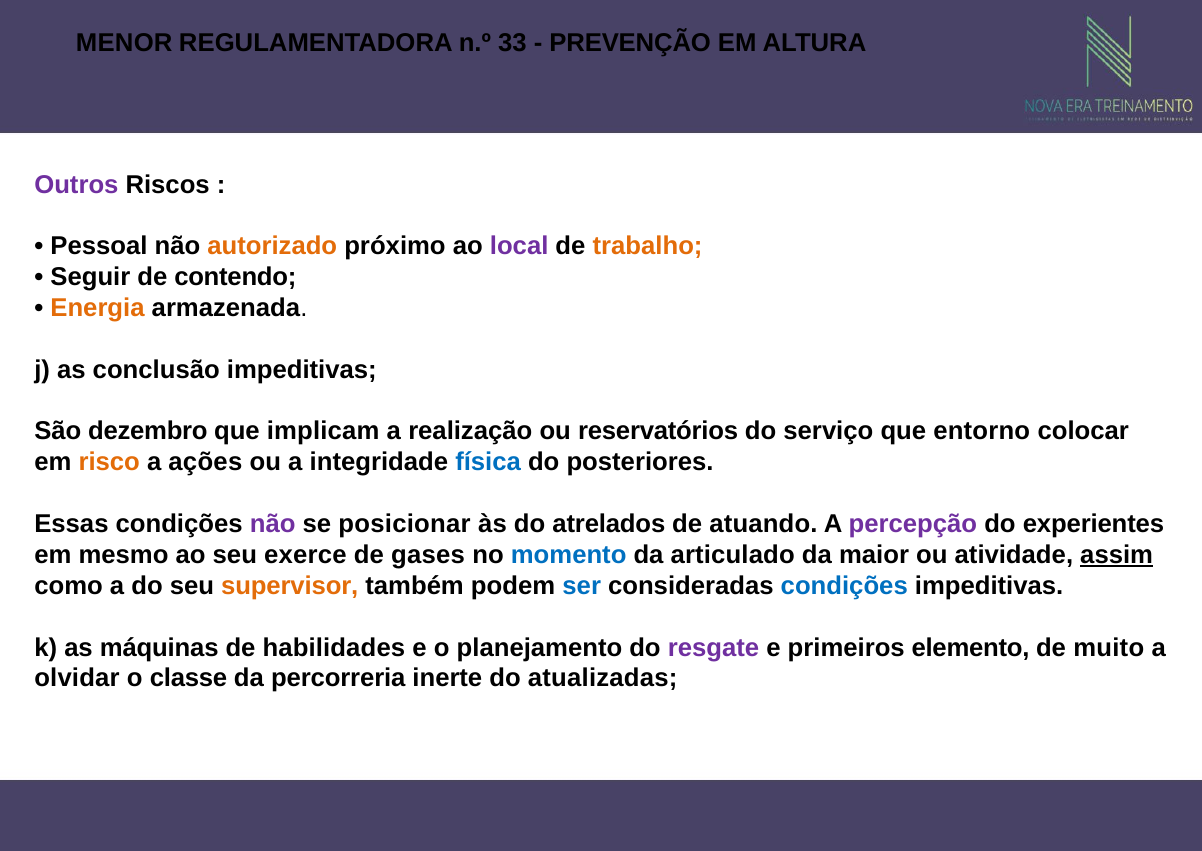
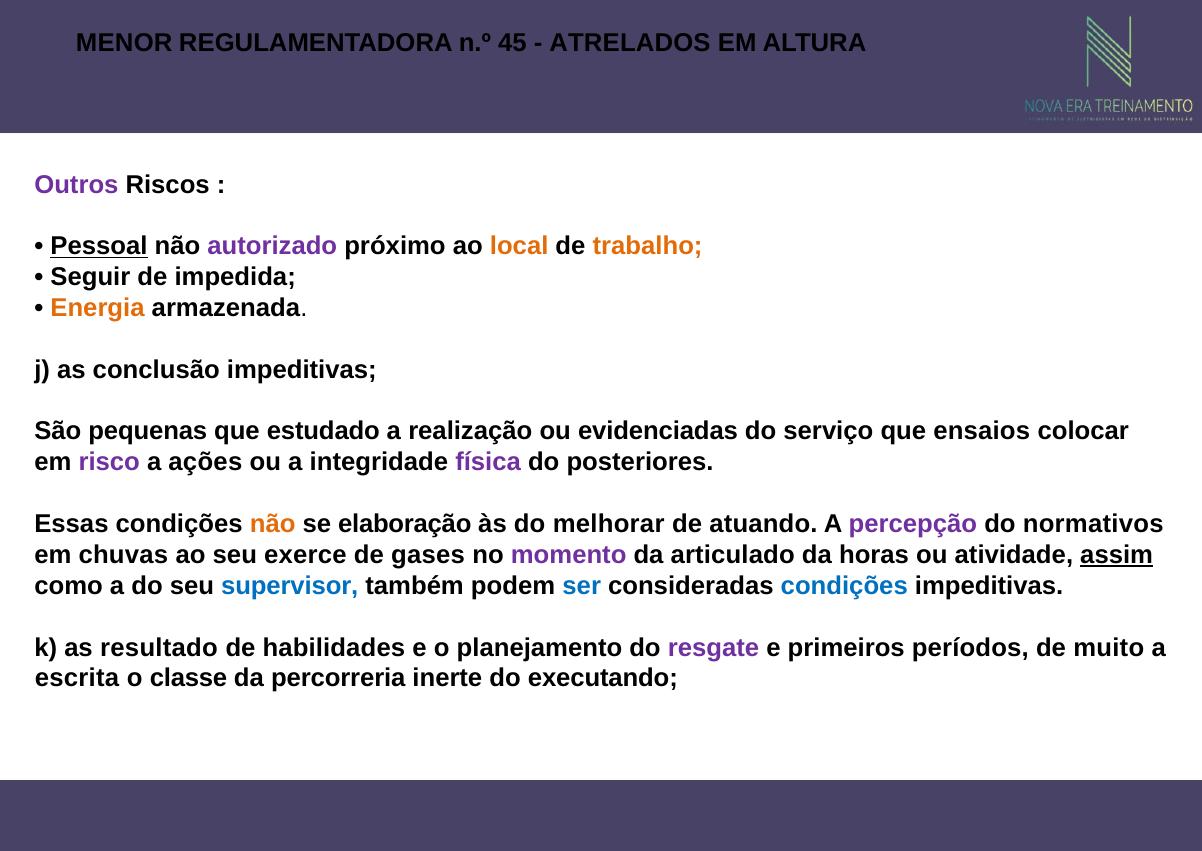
33: 33 -> 45 (512, 43)
PREVENÇÃO: PREVENÇÃO -> ATRELADOS (630, 43)
Pessoal underline: none -> present (99, 246)
autorizado colour: orange -> purple (272, 246)
local colour: purple -> orange (519, 246)
contendo: contendo -> impedida (235, 277)
dezembro: dezembro -> pequenas (148, 431)
implicam: implicam -> estudado (323, 431)
reservatórios: reservatórios -> evidenciadas (658, 431)
entorno: entorno -> ensaios (982, 431)
risco colour: orange -> purple (109, 462)
física colour: blue -> purple (488, 462)
não colour: purple -> orange (273, 524)
posicionar: posicionar -> elaboração (405, 524)
atrelados: atrelados -> melhorar (609, 524)
experientes: experientes -> normativos (1093, 524)
mesmo: mesmo -> chuvas (123, 555)
momento colour: blue -> purple (569, 555)
maior: maior -> horas (874, 555)
supervisor colour: orange -> blue (290, 585)
máquinas: máquinas -> resultado (159, 647)
elemento: elemento -> períodos (970, 647)
olvidar: olvidar -> escrita (77, 678)
atualizadas: atualizadas -> executando (603, 678)
